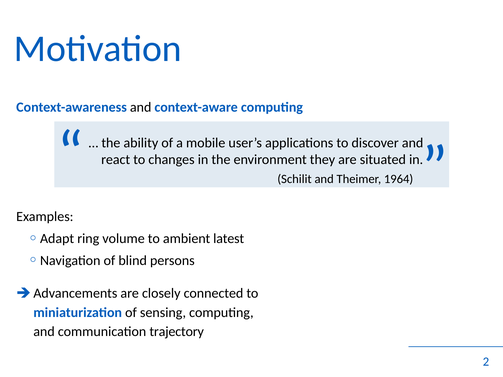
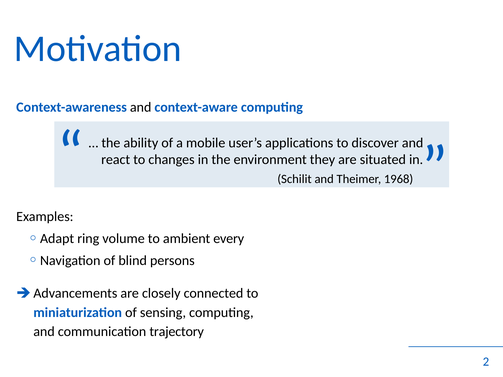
1964: 1964 -> 1968 (399, 179)
latest: latest -> every (229, 239)
